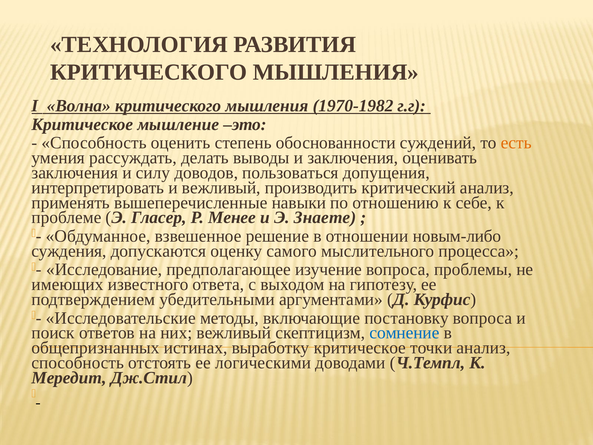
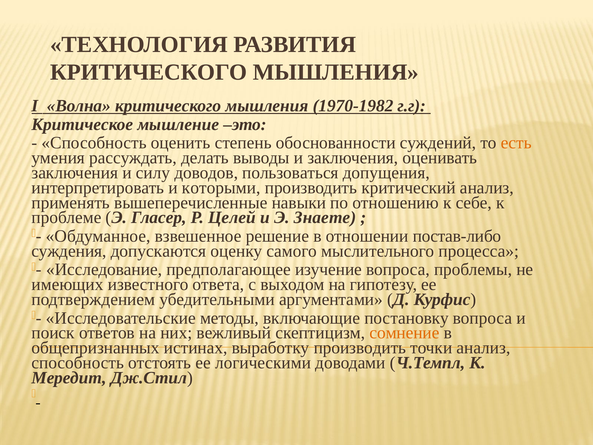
и вежливый: вежливый -> которыми (221, 188)
Менее: Менее -> Целей (232, 217)
новым-либо: новым-либо -> постав-либо (457, 236)
сомнение colour: blue -> orange (404, 333)
выработку критическое: критическое -> производить (360, 348)
